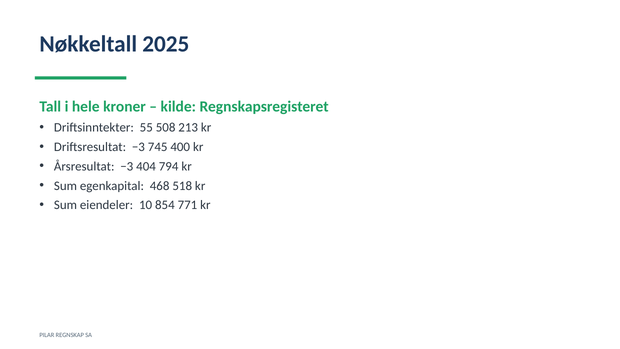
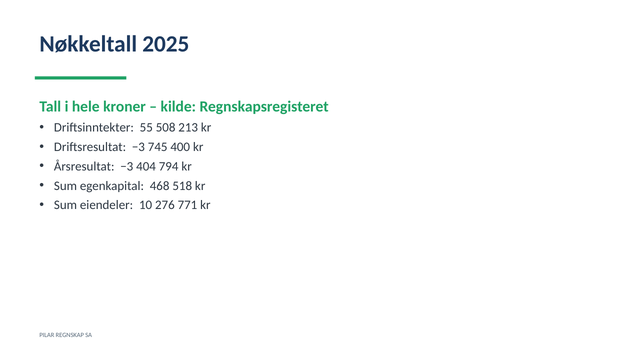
854: 854 -> 276 (165, 205)
